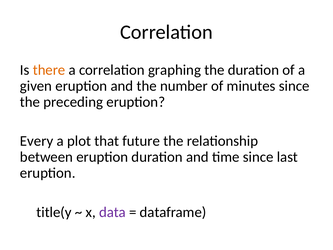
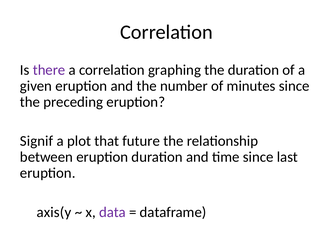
there colour: orange -> purple (49, 70)
Every: Every -> Signif (37, 141)
title(y: title(y -> axis(y (54, 212)
